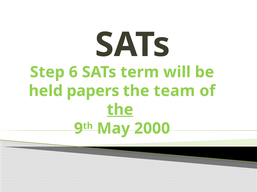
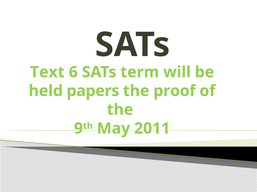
Step: Step -> Text (47, 72)
team: team -> proof (174, 91)
the underline: present -> none (120, 110)
2000: 2000 -> 2011 (152, 129)
